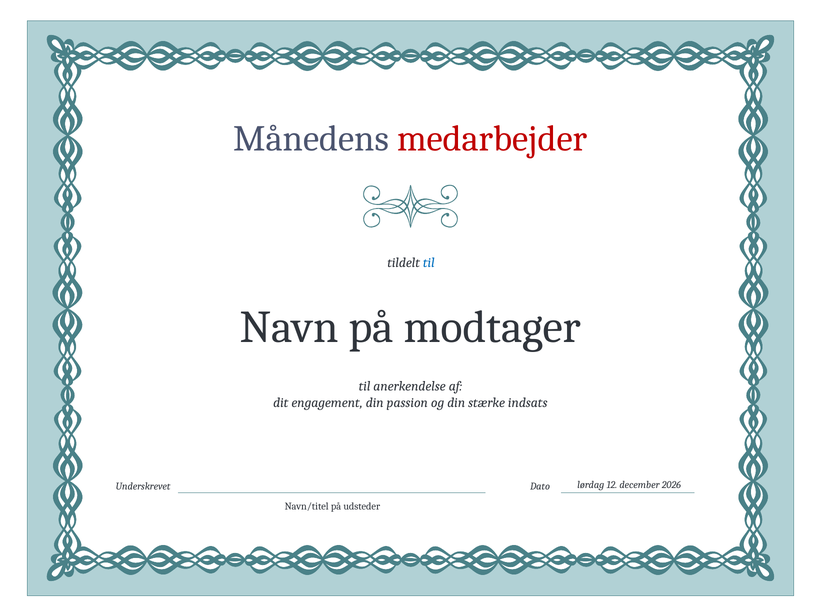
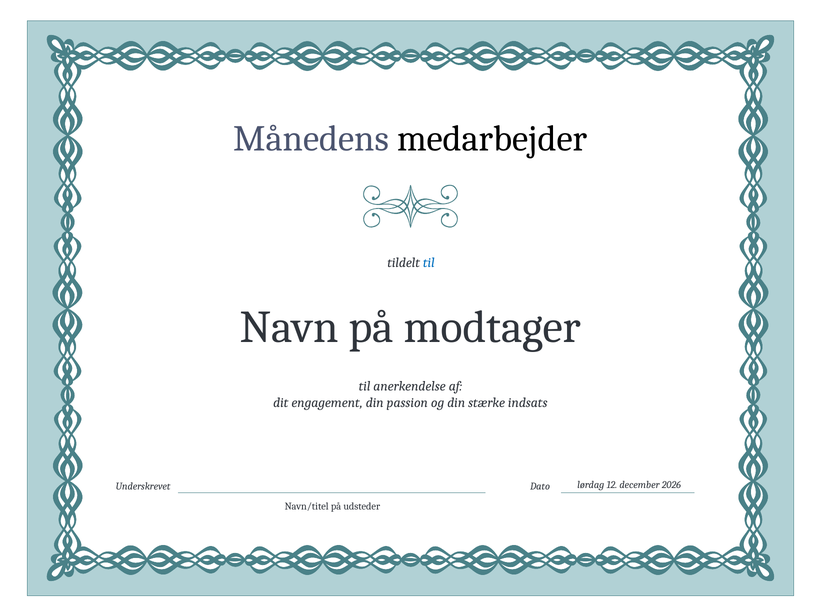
medarbejder colour: red -> black (492, 139)
